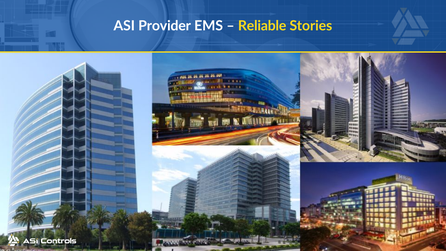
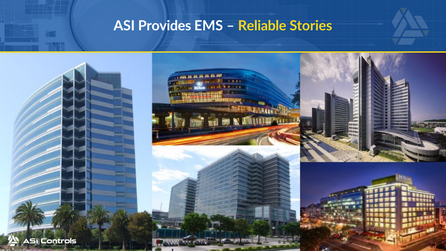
Provider: Provider -> Provides (165, 26)
